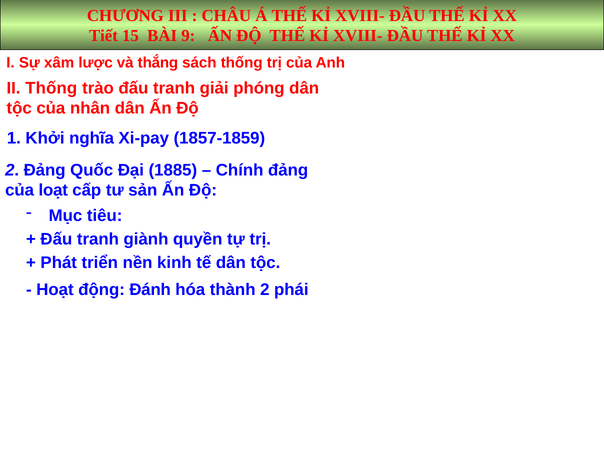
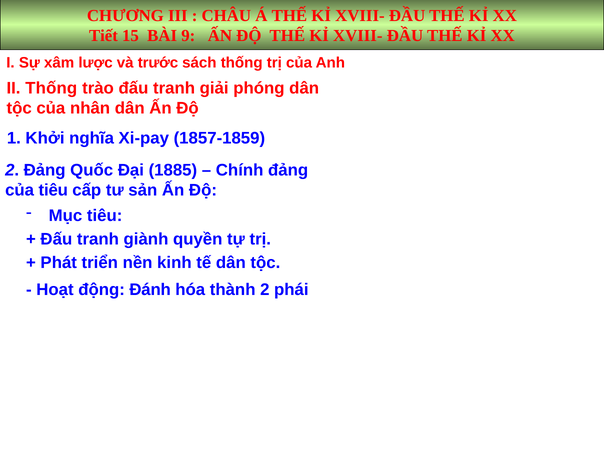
thắng: thắng -> trước (158, 63)
của loạt: loạt -> tiêu (53, 190)
